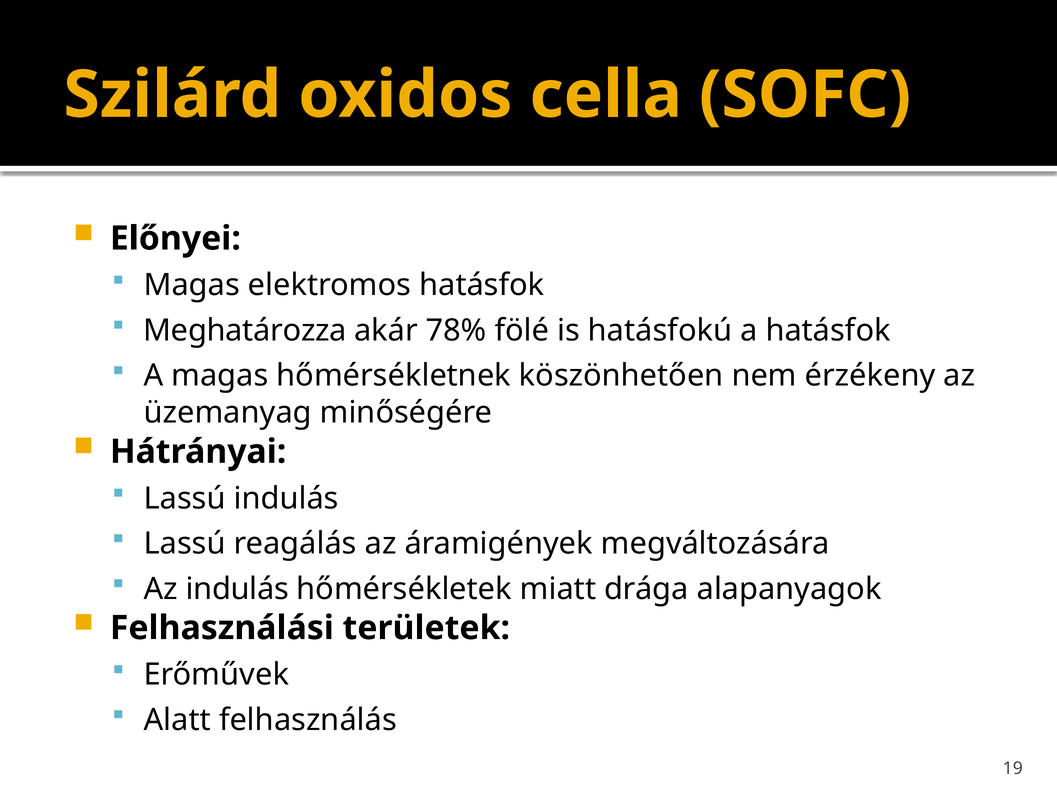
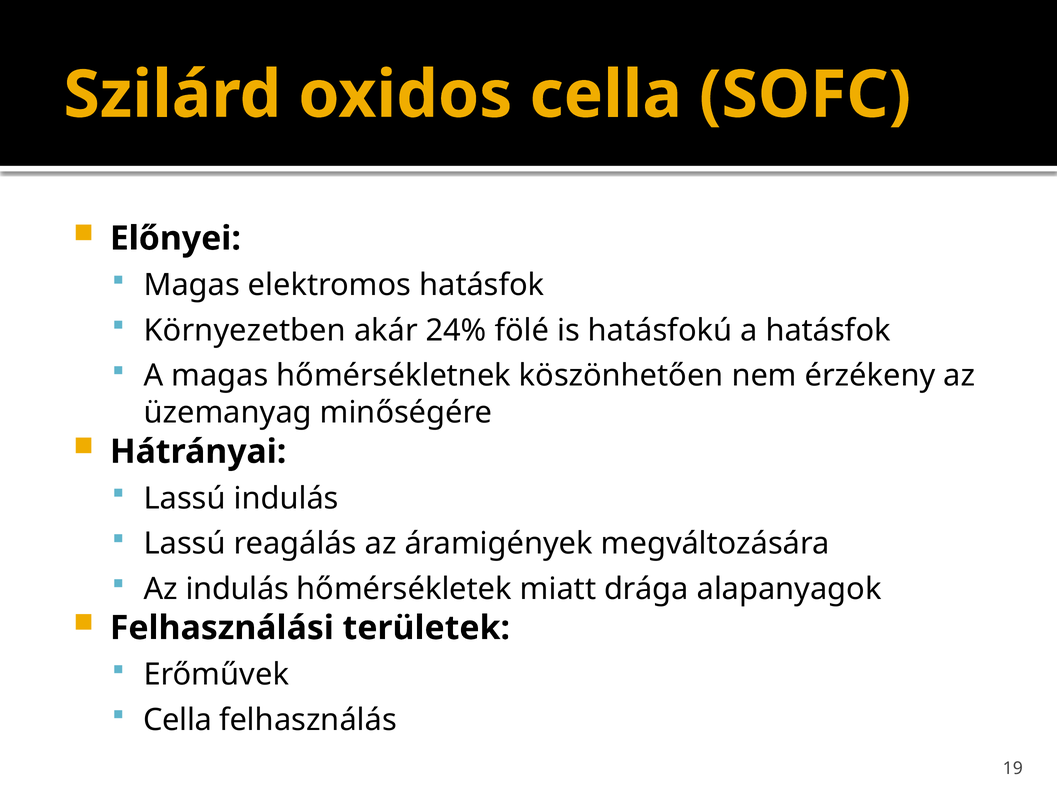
Meghatározza: Meghatározza -> Környezetben (245, 330)
78%: 78% -> 24% (456, 330)
Alatt: Alatt -> Cella (178, 720)
